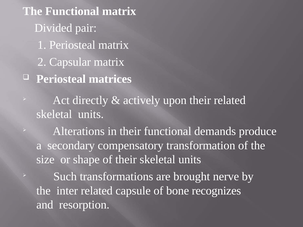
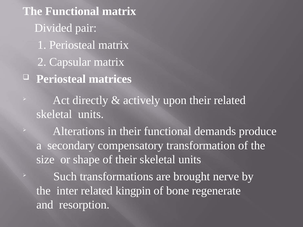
capsule: capsule -> kingpin (133, 191)
recognizes: recognizes -> regenerate (216, 191)
